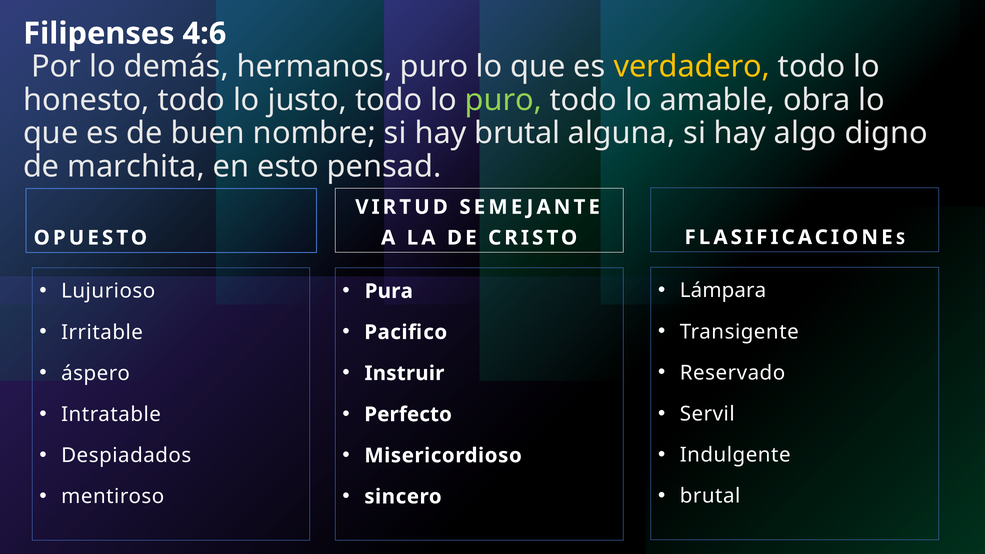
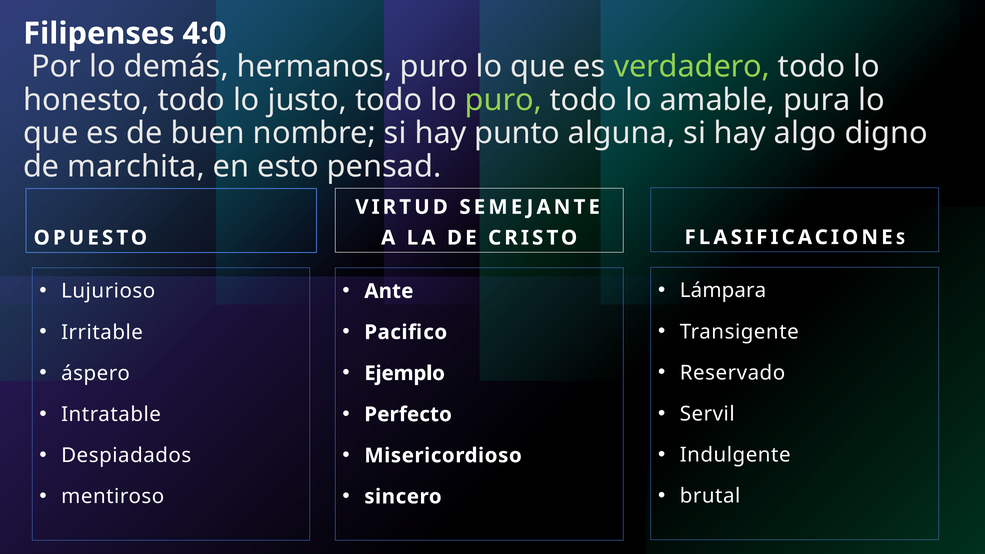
4:6: 4:6 -> 4:0 (204, 34)
verdadero colour: yellow -> light green (692, 67)
obra: obra -> pura (817, 100)
hay brutal: brutal -> punto (517, 133)
Pura: Pura -> Ante (389, 291)
Instruir: Instruir -> Ejemplo (405, 373)
